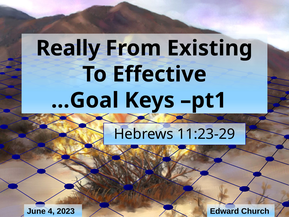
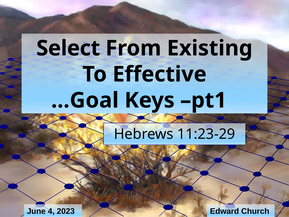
Really: Really -> Select (68, 48)
